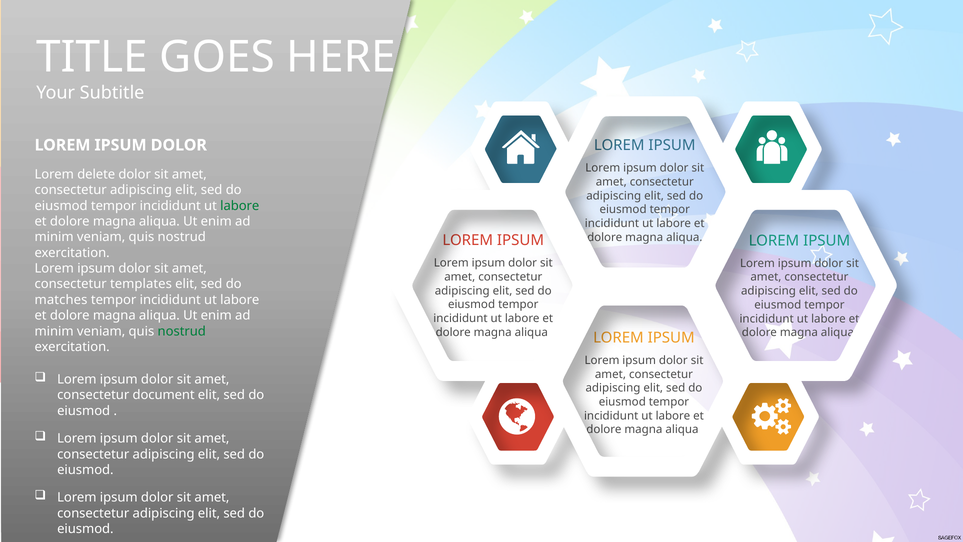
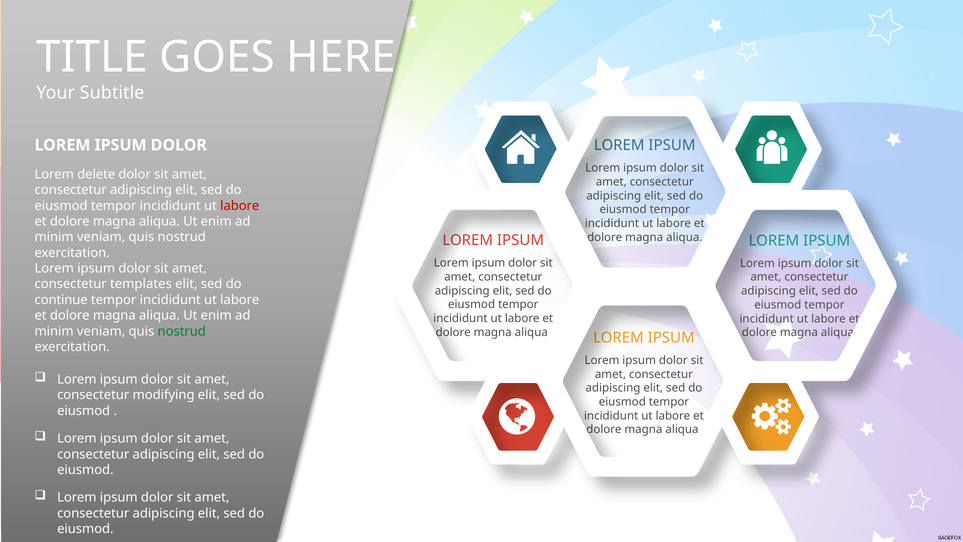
labore colour: green -> red (240, 206)
matches: matches -> continue (61, 300)
document: document -> modifying (164, 395)
